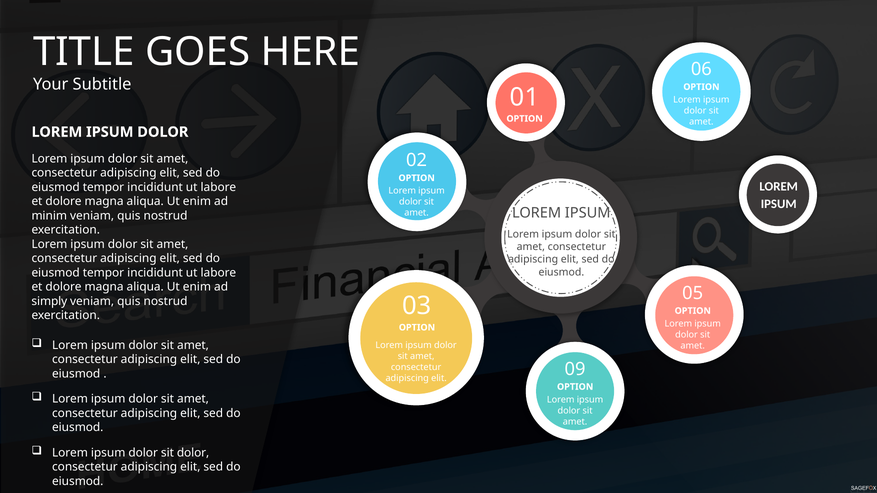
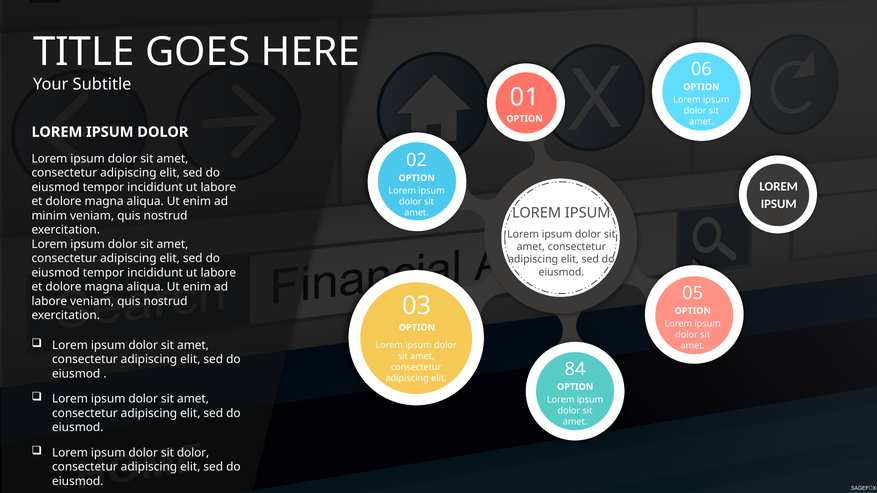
simply: simply -> labore (49, 301)
09: 09 -> 84 (575, 369)
